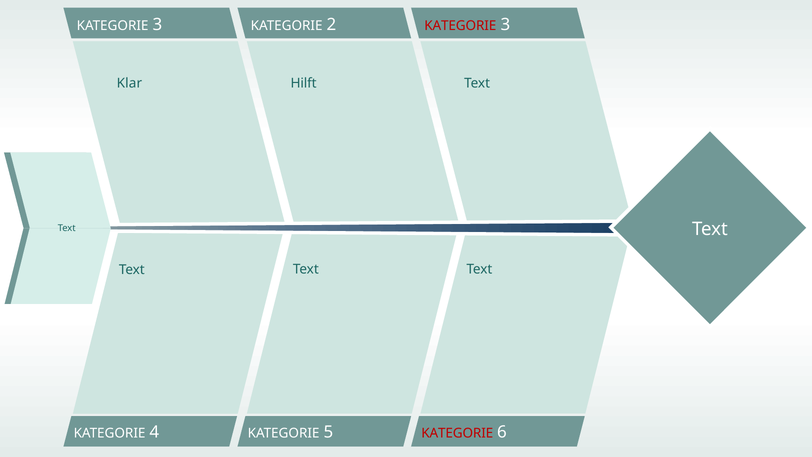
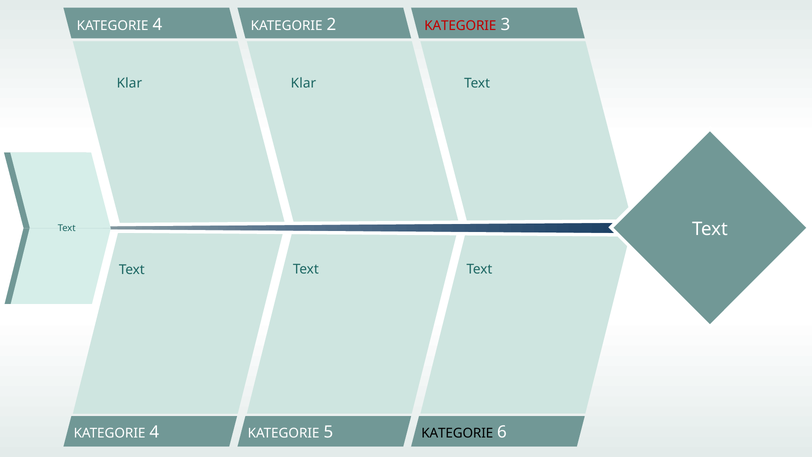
3: 3 -> 4 (157, 24)
Hilft: Hilft -> Klar (303, 83)
KATEGORIE colour: red -> black (457, 433)
